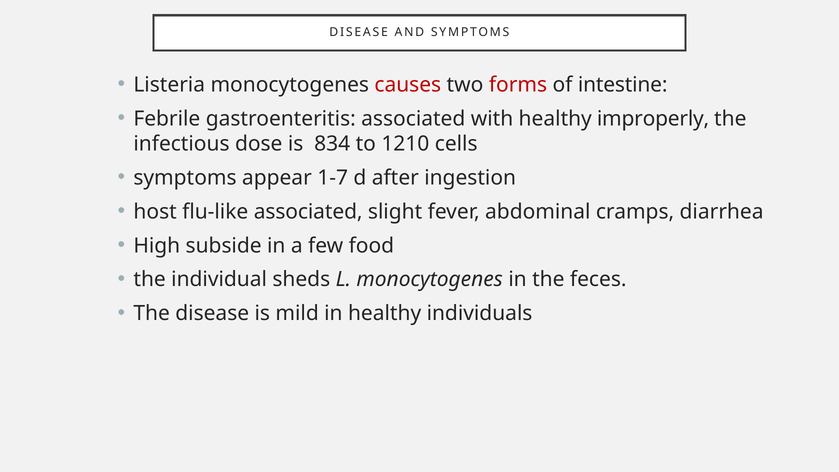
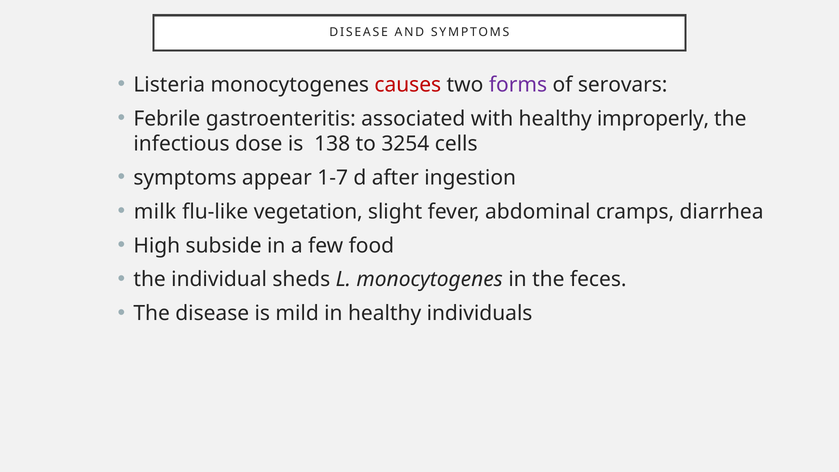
forms colour: red -> purple (518, 85)
intestine: intestine -> serovars (623, 85)
834: 834 -> 138 (332, 144)
1210: 1210 -> 3254 (405, 144)
host: host -> milk (155, 212)
flu-like associated: associated -> vegetation (308, 212)
